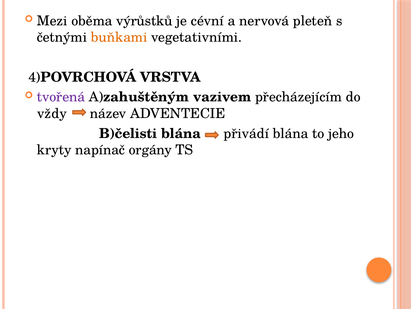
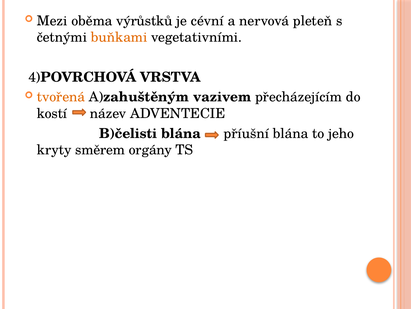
tvořená colour: purple -> orange (61, 97)
vždy: vždy -> kostí (52, 113)
přivádí: přivádí -> příušní (246, 133)
napínač: napínač -> směrem (100, 150)
